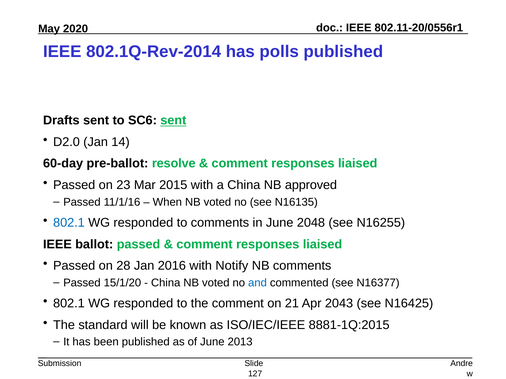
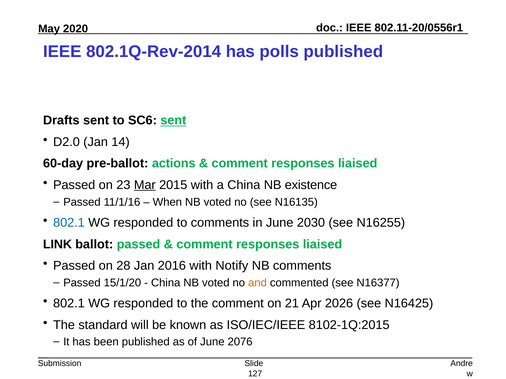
resolve: resolve -> actions (174, 164)
Mar underline: none -> present (145, 185)
approved: approved -> existence (311, 185)
2048: 2048 -> 2030 (311, 223)
IEEE: IEEE -> LINK (57, 245)
and colour: blue -> orange (257, 283)
2043: 2043 -> 2026 (339, 304)
8881-1Q:2015: 8881-1Q:2015 -> 8102-1Q:2015 (349, 325)
2013: 2013 -> 2076 (240, 342)
